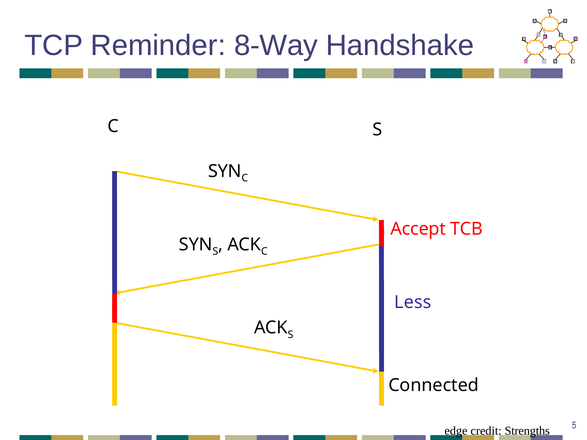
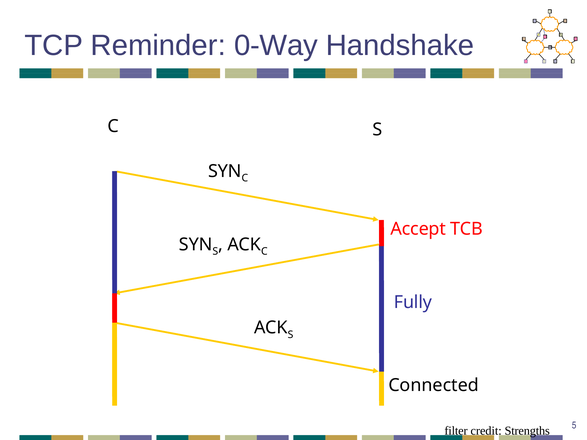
8-Way: 8-Way -> 0-Way (276, 46)
Less: Less -> Fully (413, 302)
edge: edge -> filter (456, 431)
